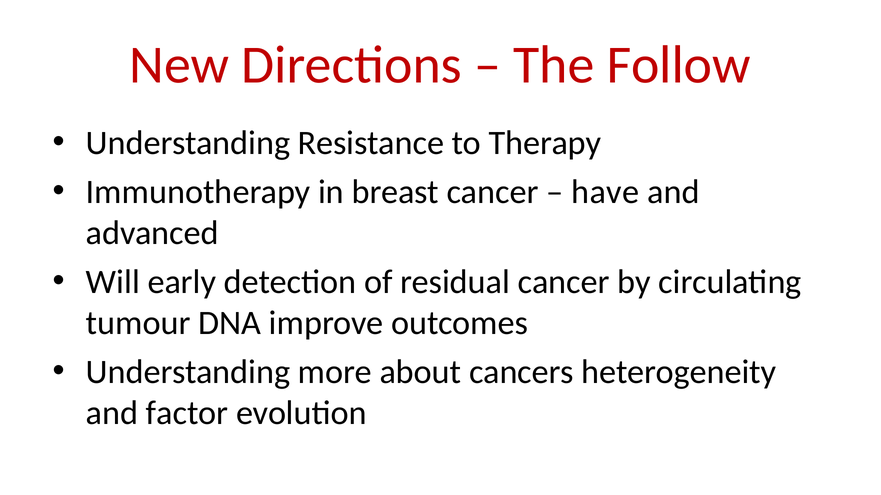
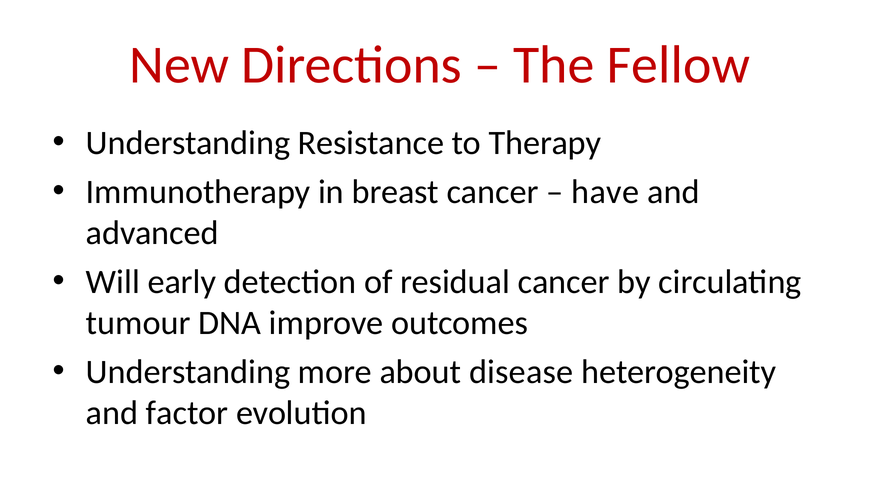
Follow: Follow -> Fellow (678, 65)
cancers: cancers -> disease (521, 372)
